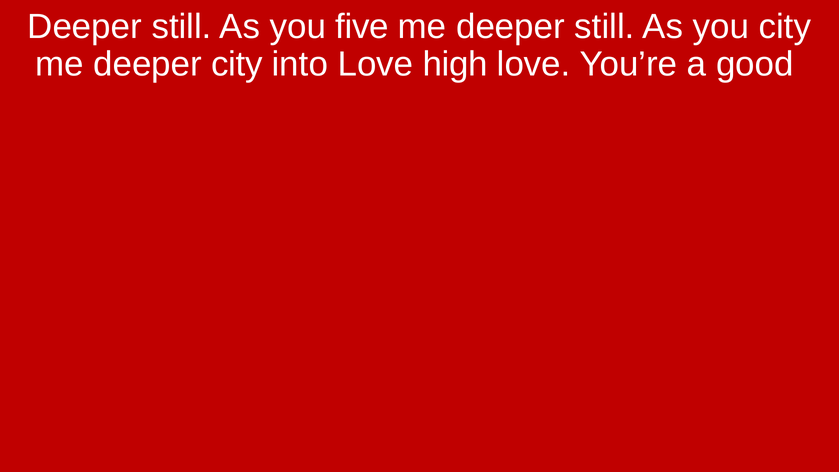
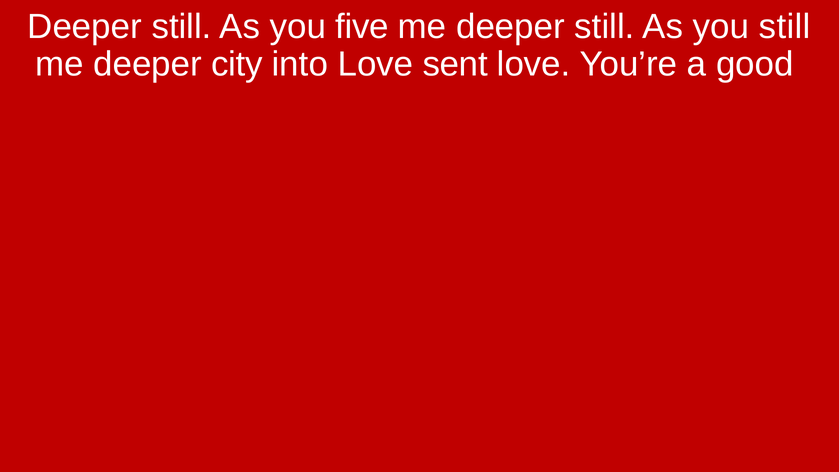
you city: city -> still (785, 27)
high: high -> sent (455, 64)
